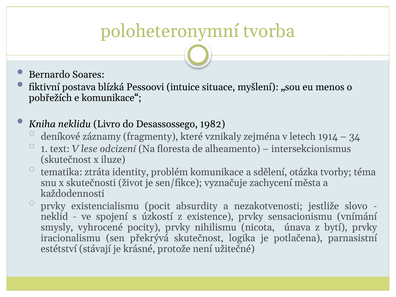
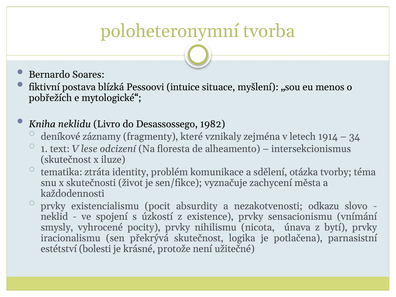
komunikace“: komunikace“ -> mytologické“ (112, 98)
jestliže: jestliže -> odkazu (324, 206)
stávají: stávají -> bolesti (95, 249)
